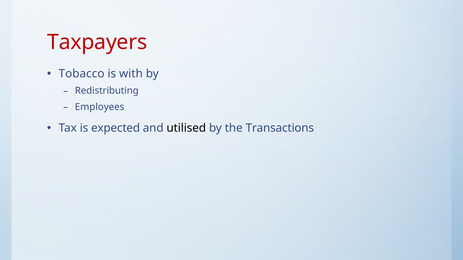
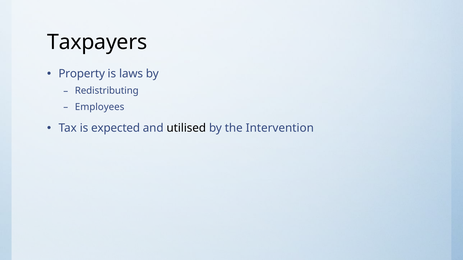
Taxpayers colour: red -> black (97, 42)
Tobacco: Tobacco -> Property (82, 74)
with: with -> laws (131, 74)
Transactions: Transactions -> Intervention (280, 128)
